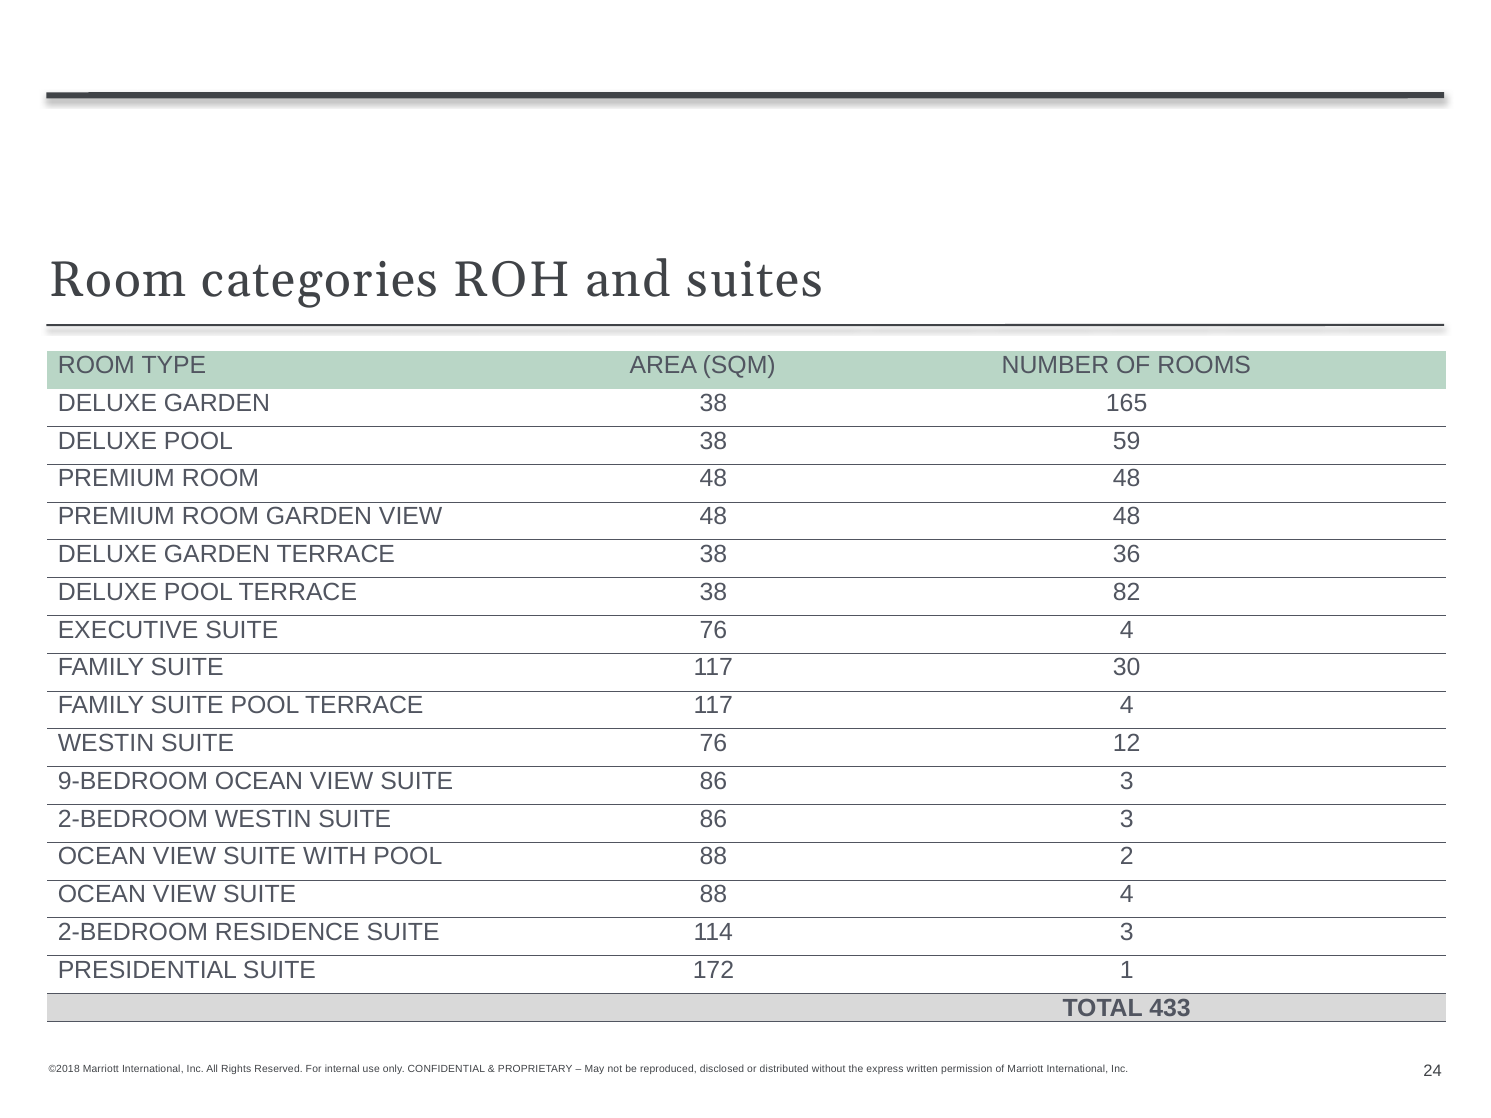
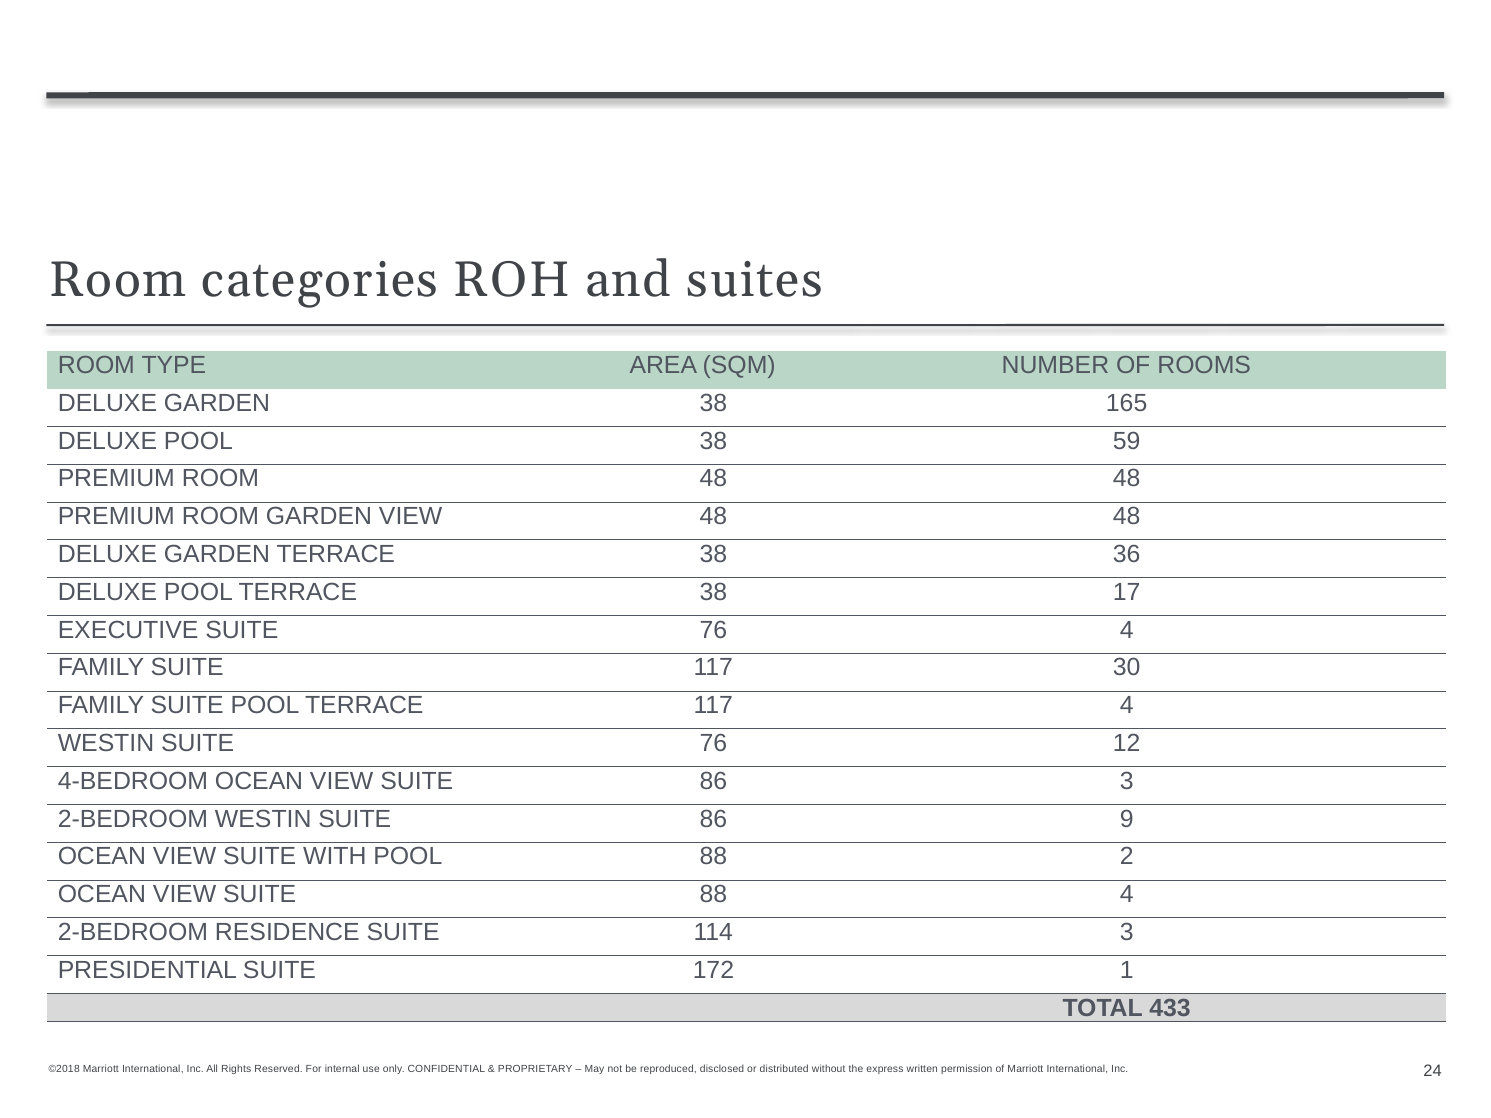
82: 82 -> 17 (1127, 592)
9-BEDROOM: 9-BEDROOM -> 4-BEDROOM (133, 781)
WESTIN SUITE 86 3: 3 -> 9 (1127, 819)
